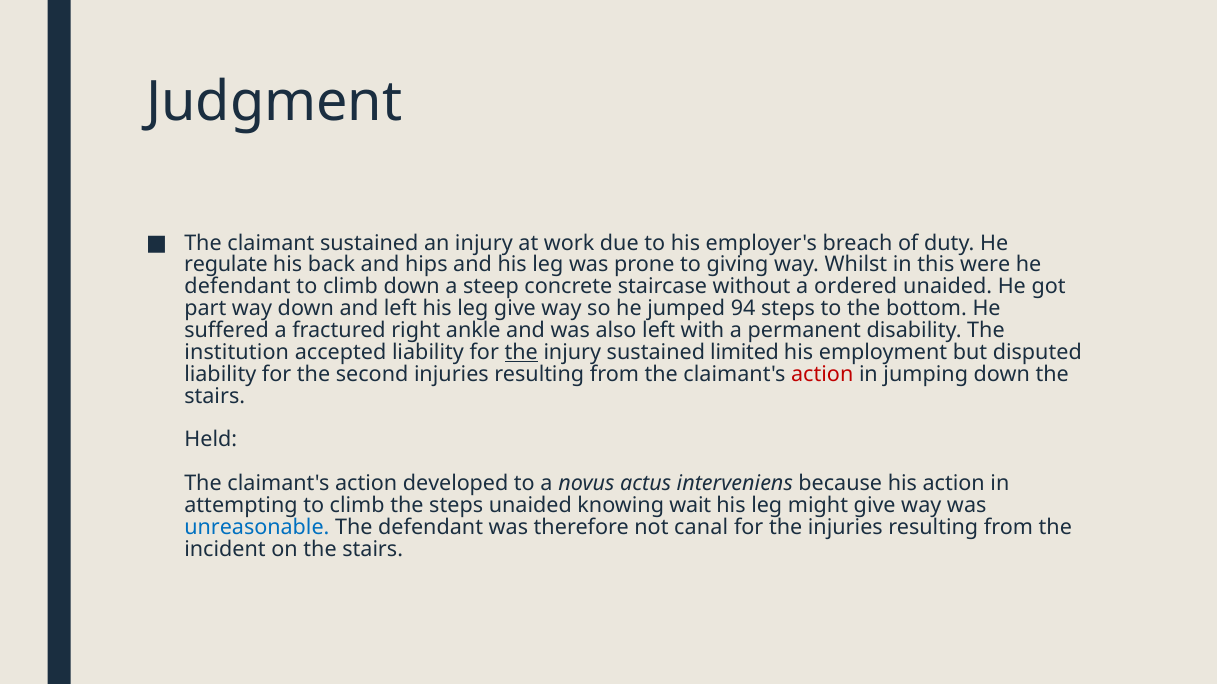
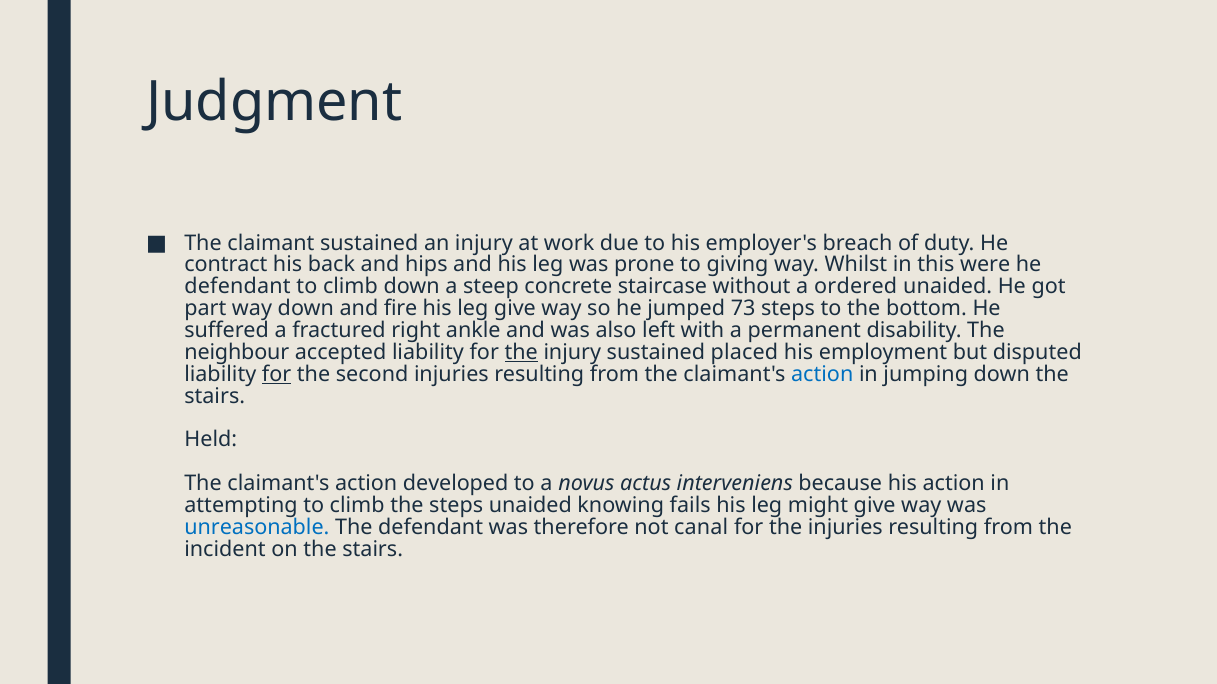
regulate: regulate -> contract (226, 265)
and left: left -> fire (401, 309)
94: 94 -> 73 (743, 309)
institution: institution -> neighbour (237, 353)
limited: limited -> placed (744, 353)
for underline: none -> present (277, 374)
action colour: red -> blue (822, 374)
wait: wait -> fails (690, 506)
